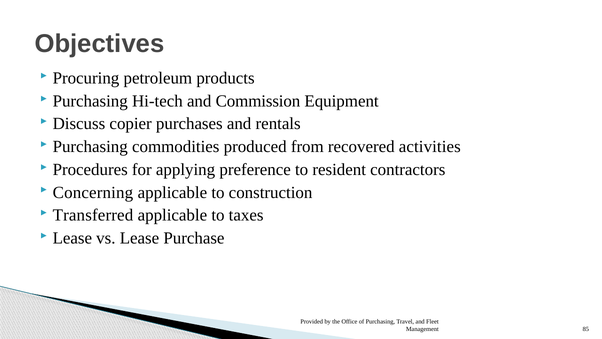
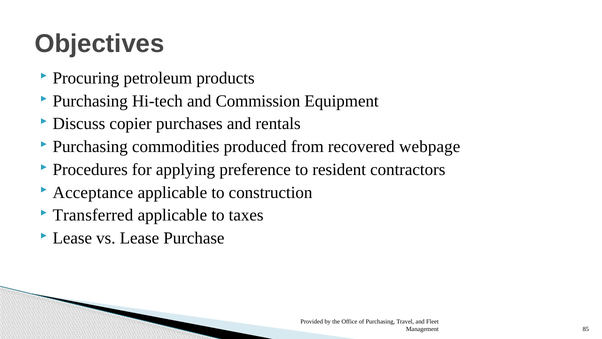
activities: activities -> webpage (430, 147)
Concerning: Concerning -> Acceptance (93, 192)
